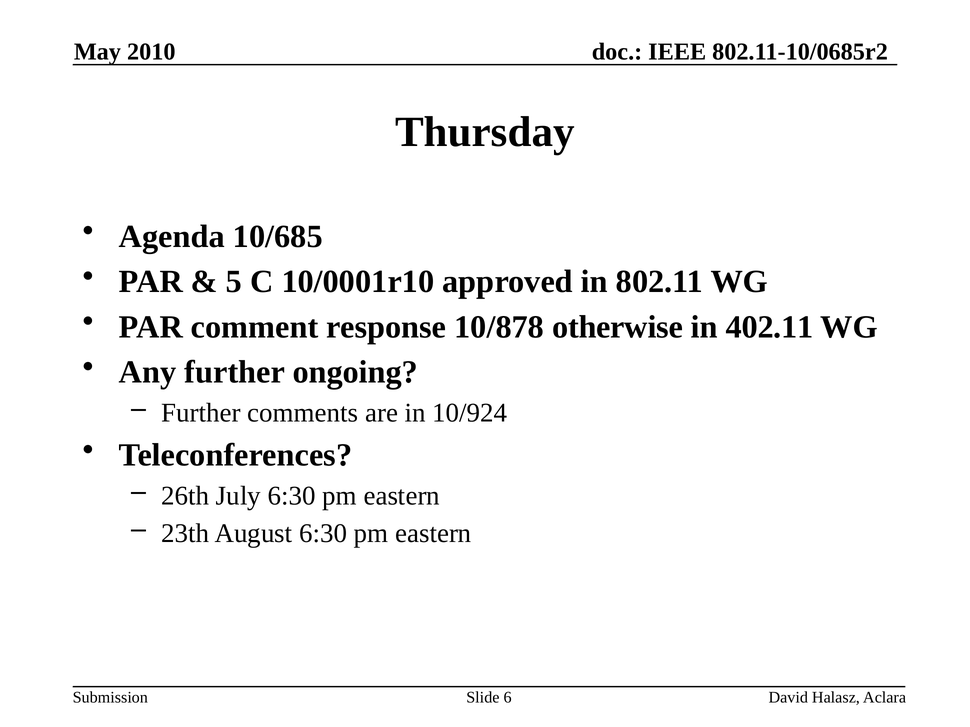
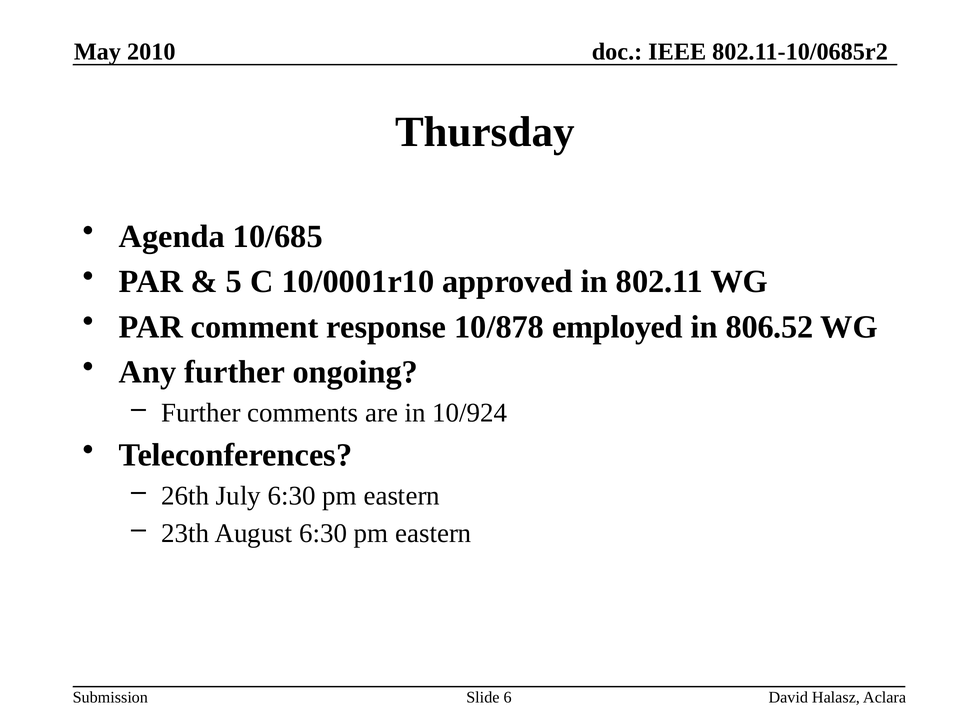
otherwise: otherwise -> employed (618, 327)
402.11: 402.11 -> 806.52 (769, 327)
